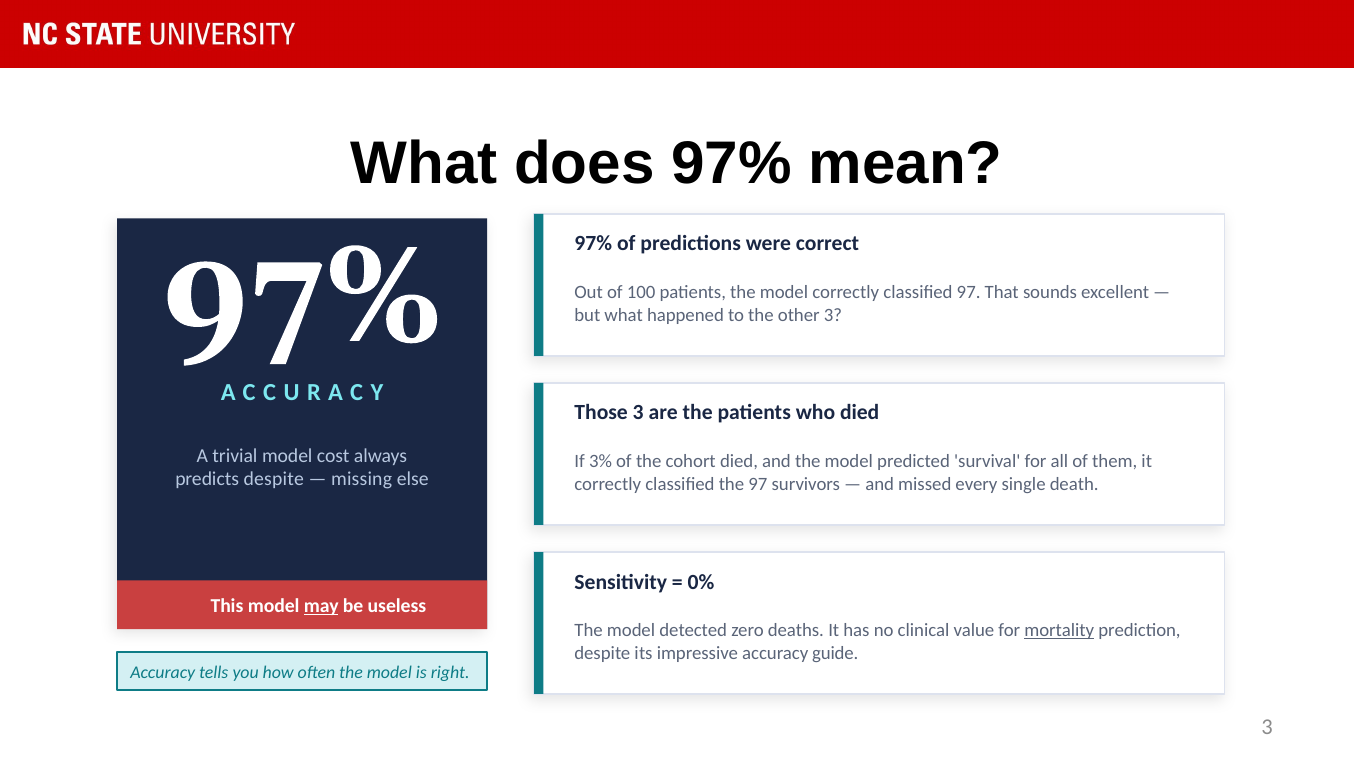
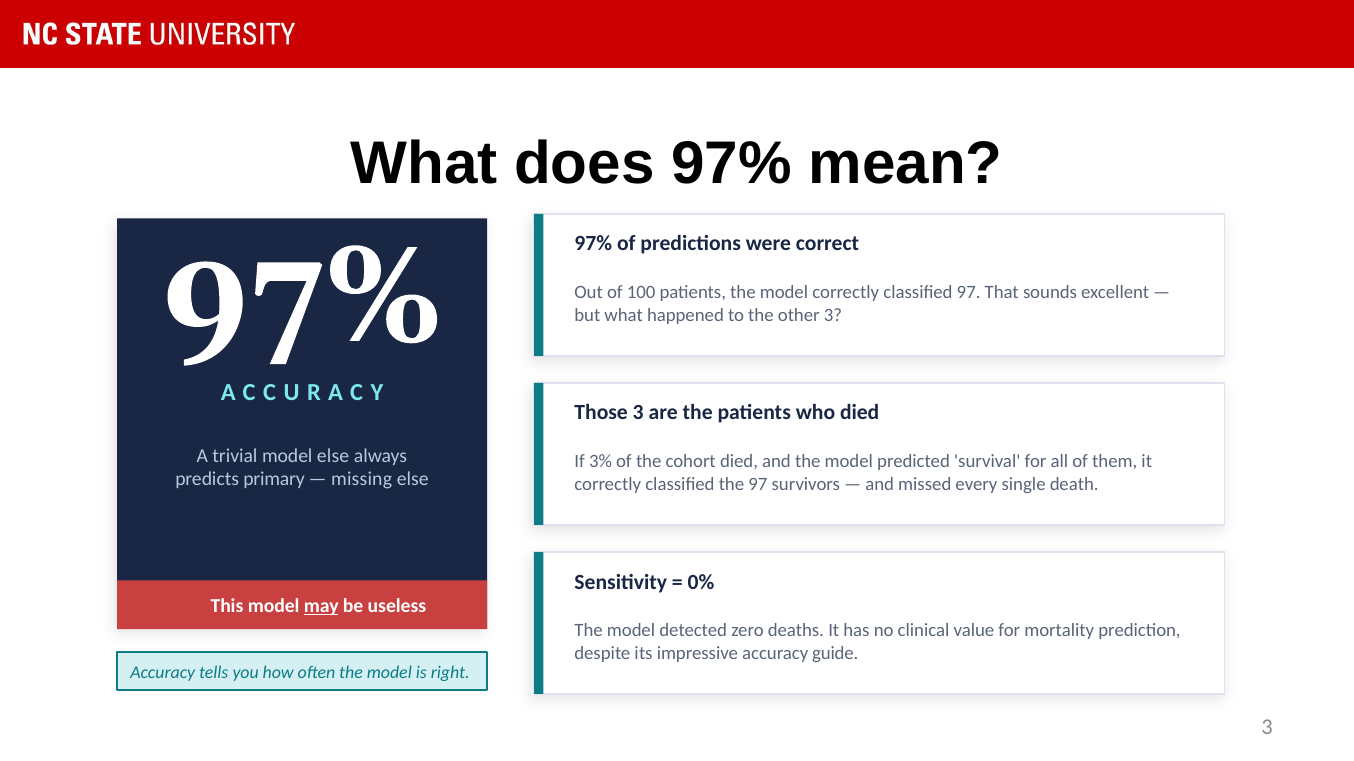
model cost: cost -> else (333, 456)
predicts despite: despite -> primary (274, 480)
mortality underline: present -> none (1059, 631)
